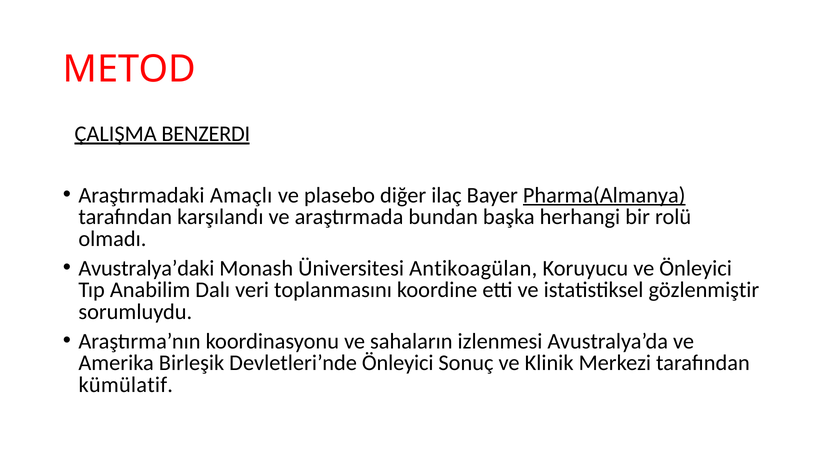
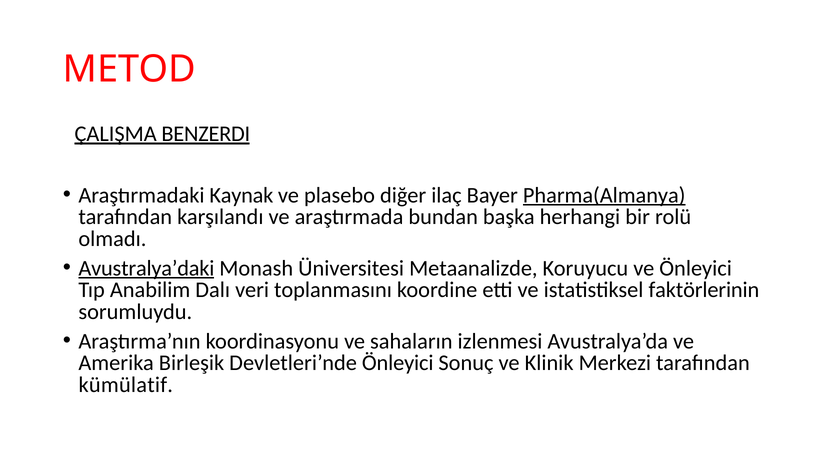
Amaçlı: Amaçlı -> Kaynak (241, 195)
Avustralya’daki underline: none -> present (146, 268)
Antikoagülan: Antikoagülan -> Metaanalizde (473, 268)
gözlenmiştir: gözlenmiştir -> faktörlerinin (704, 290)
